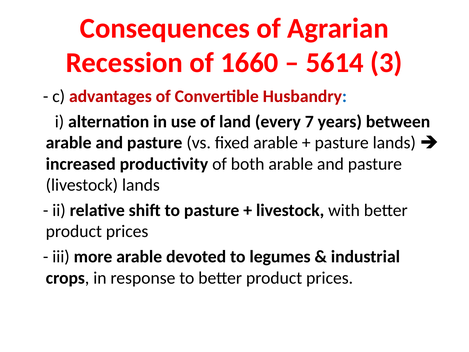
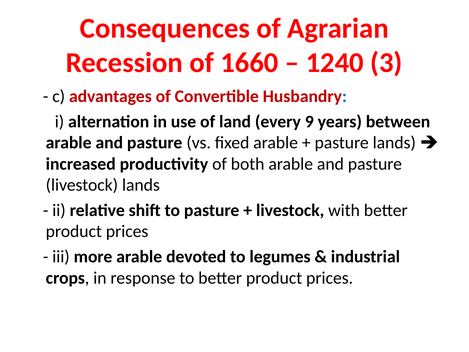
5614: 5614 -> 1240 (335, 63)
7: 7 -> 9 (309, 122)
